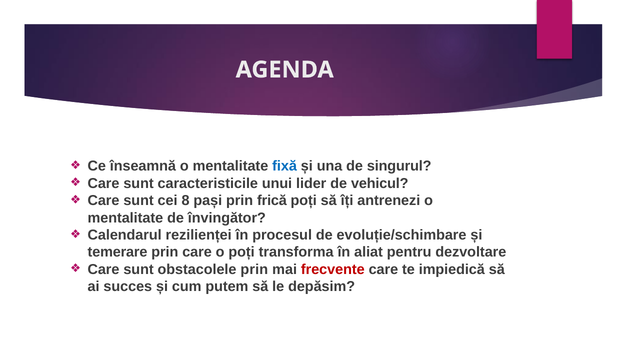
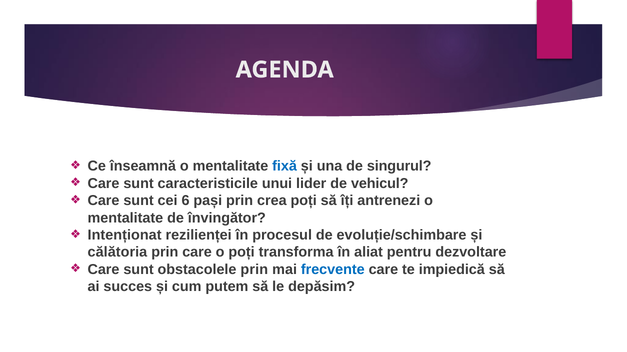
8: 8 -> 6 (186, 201)
frică: frică -> crea (272, 201)
Calendarul: Calendarul -> Intenționat (125, 235)
temerare: temerare -> călătoria (117, 253)
frecvente colour: red -> blue (333, 270)
